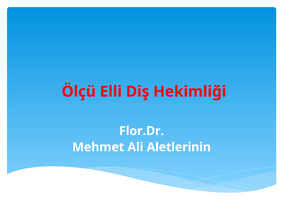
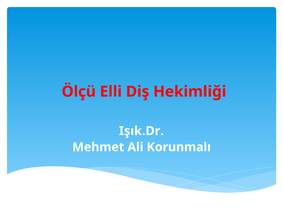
Flor.Dr: Flor.Dr -> Işık.Dr (141, 131)
Aletlerinin: Aletlerinin -> Korunmalı (179, 147)
